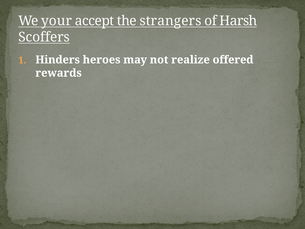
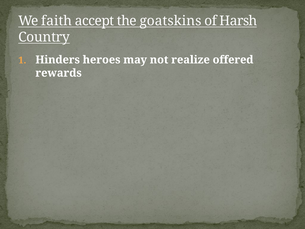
your: your -> faith (57, 21)
strangers: strangers -> goatskins (170, 21)
Scoffers: Scoffers -> Country (44, 37)
